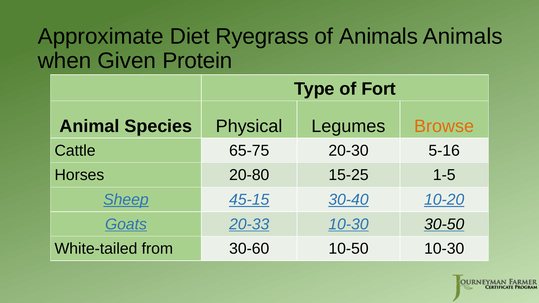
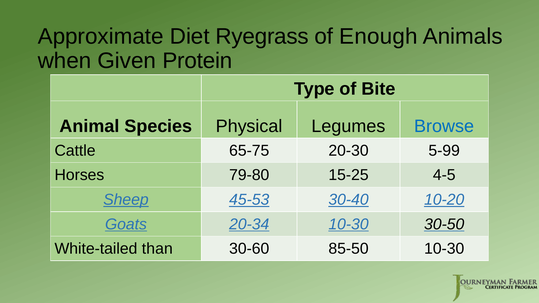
of Animals: Animals -> Enough (378, 37)
Fort: Fort -> Bite (379, 89)
Browse colour: orange -> blue (444, 126)
5-16: 5-16 -> 5-99 (444, 151)
20-80: 20-80 -> 79-80 (249, 175)
1-5: 1-5 -> 4-5 (444, 175)
45-15: 45-15 -> 45-53 (249, 200)
20-33: 20-33 -> 20-34 (249, 224)
from: from -> than (157, 249)
10-50: 10-50 -> 85-50 (349, 249)
